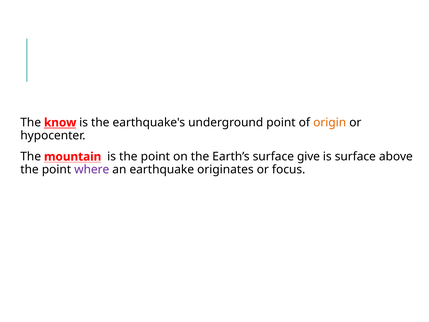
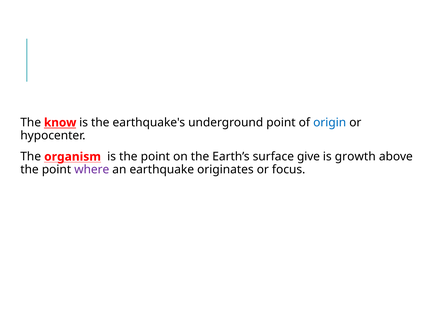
origin colour: orange -> blue (330, 123)
mountain: mountain -> organism (73, 157)
is surface: surface -> growth (355, 157)
